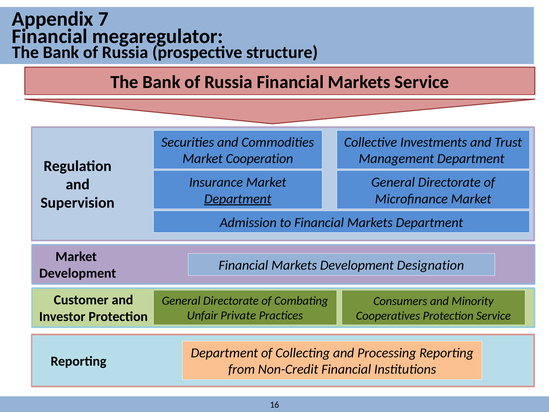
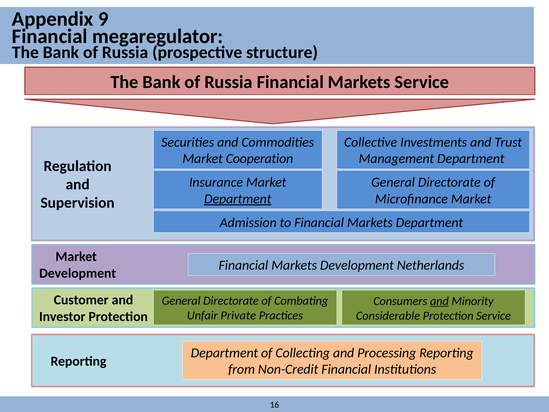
7: 7 -> 9 (103, 19)
Designation: Designation -> Netherlands (431, 265)
and underline: none -> present (439, 301)
Cooperatives: Cooperatives -> Considerable (388, 316)
